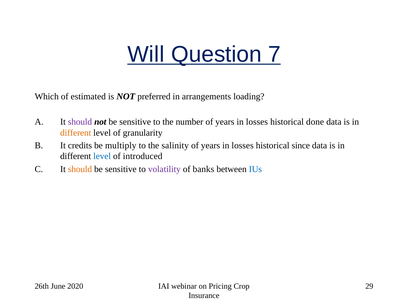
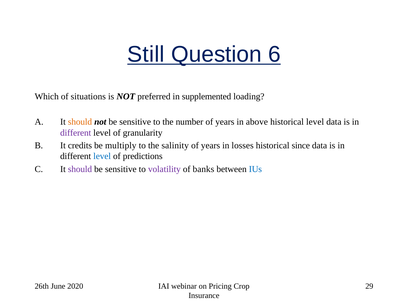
Will: Will -> Still (146, 54)
7: 7 -> 6 (274, 54)
estimated: estimated -> situations (88, 97)
arrangements: arrangements -> supplemented (207, 97)
should colour: purple -> orange (80, 122)
losses: losses -> above (257, 122)
historical done: done -> level (315, 122)
different colour: orange -> purple (76, 133)
introduced: introduced -> predictions (143, 156)
should colour: orange -> purple (80, 169)
